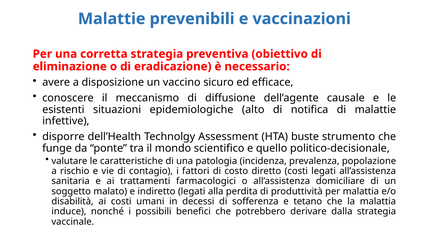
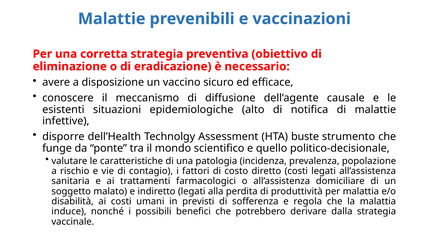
decessi: decessi -> previsti (198, 202)
tetano: tetano -> regola (308, 202)
